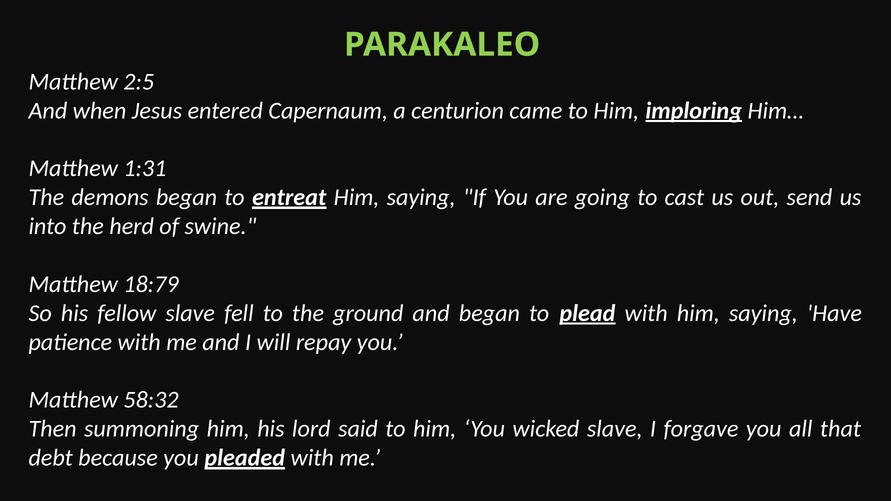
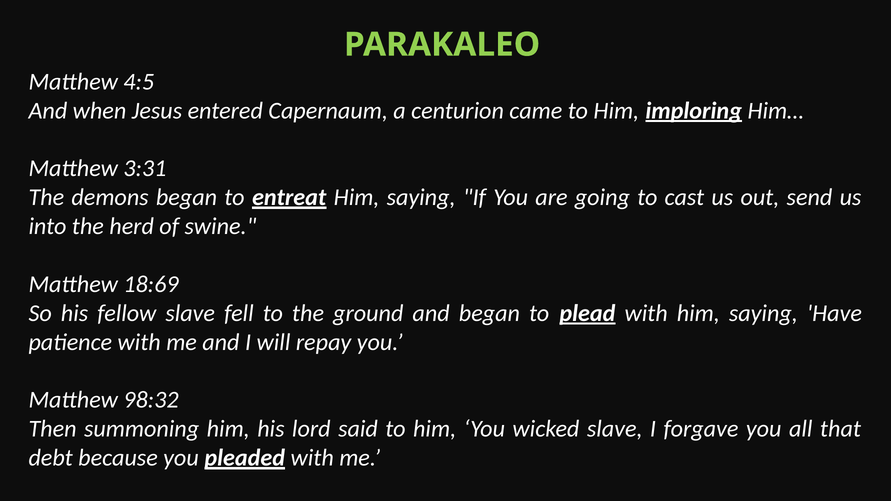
2:5: 2:5 -> 4:5 (139, 82)
1:31: 1:31 -> 3:31 (145, 169)
18:79: 18:79 -> 18:69 (151, 284)
58:32: 58:32 -> 98:32 (151, 400)
